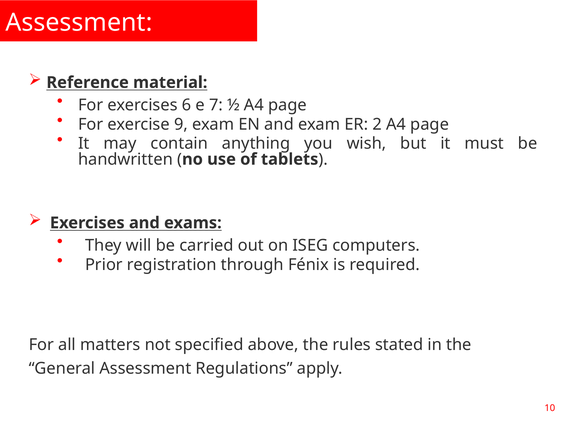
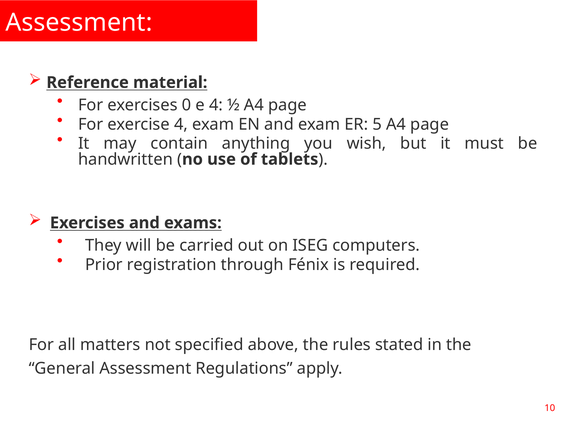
6: 6 -> 0 (187, 105)
e 7: 7 -> 4 (216, 105)
exercise 9: 9 -> 4 (181, 124)
2: 2 -> 5 (377, 124)
